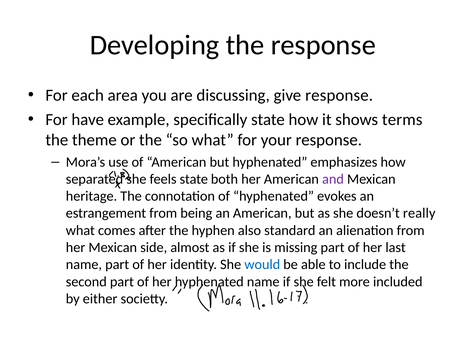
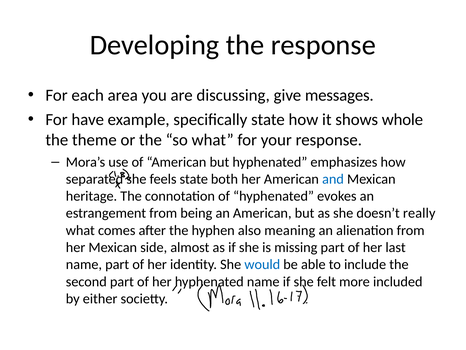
give response: response -> messages (339, 95)
terms: terms -> whole (402, 119)
and colour: purple -> blue (333, 179)
standard: standard -> meaning (290, 230)
